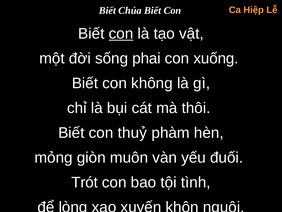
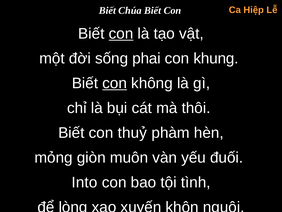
xuống: xuống -> khung (216, 58)
con underline: none -> present (115, 83)
Trót: Trót -> Into (84, 182)
